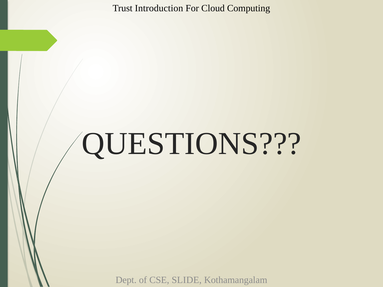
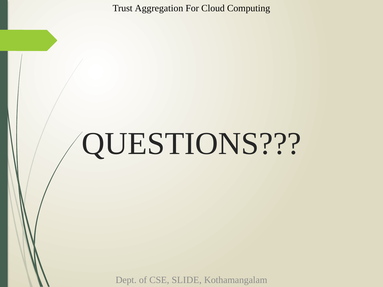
Introduction: Introduction -> Aggregation (159, 8)
